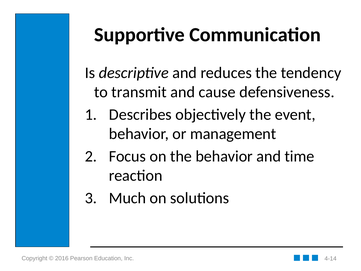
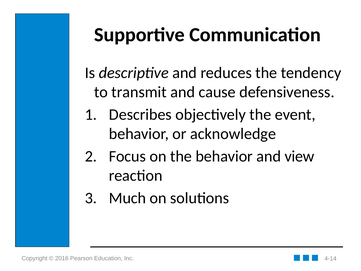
management: management -> acknowledge (233, 134)
time: time -> view (299, 156)
